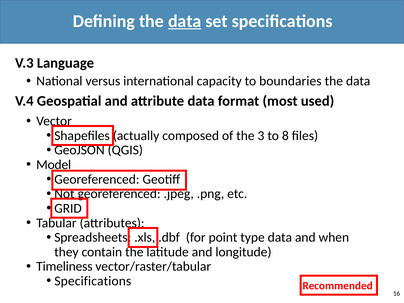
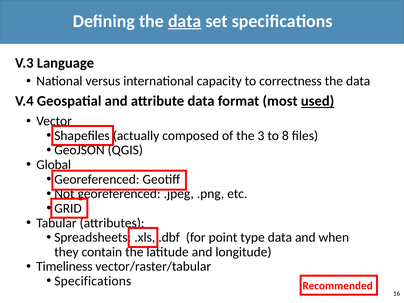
boundaries: boundaries -> correctness (290, 81)
used underline: none -> present (318, 101)
Model: Model -> Global (54, 165)
